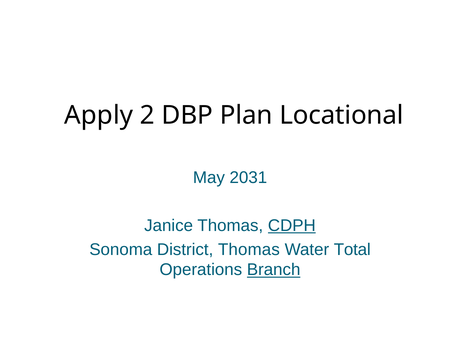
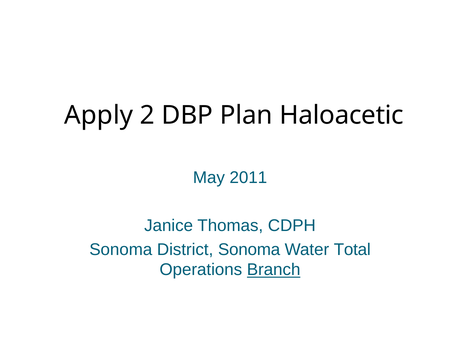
Locational: Locational -> Haloacetic (342, 115)
2031: 2031 -> 2011 (248, 177)
CDPH underline: present -> none (292, 225)
District Thomas: Thomas -> Sonoma (249, 249)
